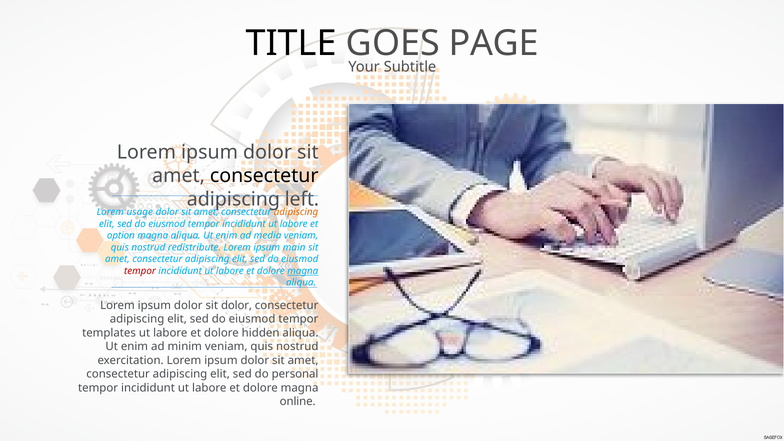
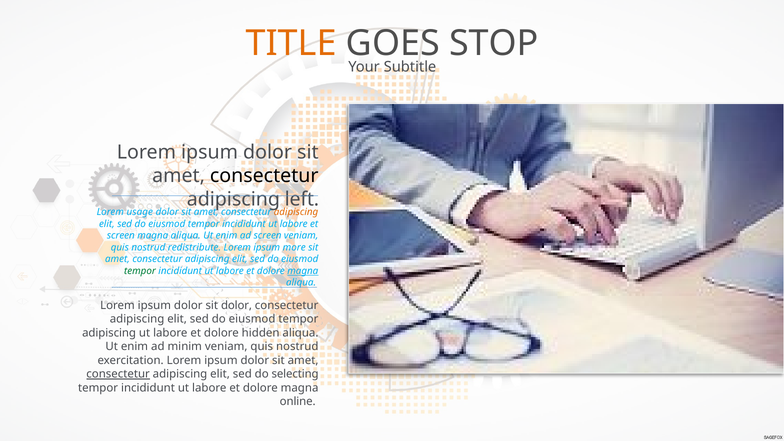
TITLE colour: black -> orange (291, 44)
PAGE: PAGE -> STOP (494, 44)
option: option -> screen (121, 236)
ad media: media -> screen (268, 236)
main: main -> more (294, 247)
tempor colour: red -> green (140, 271)
templates: templates -> adipiscing (109, 333)
consectetur underline: none -> present (118, 374)
personal: personal -> selecting (295, 374)
